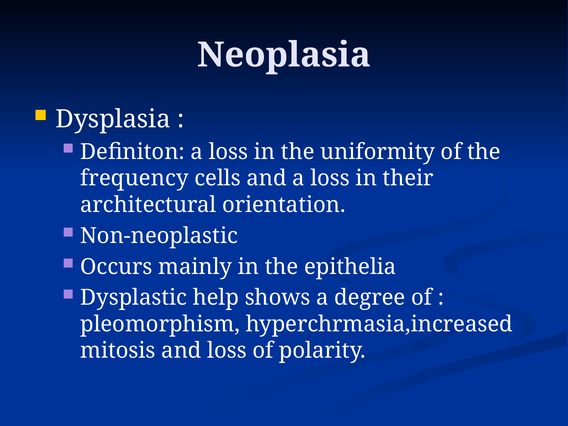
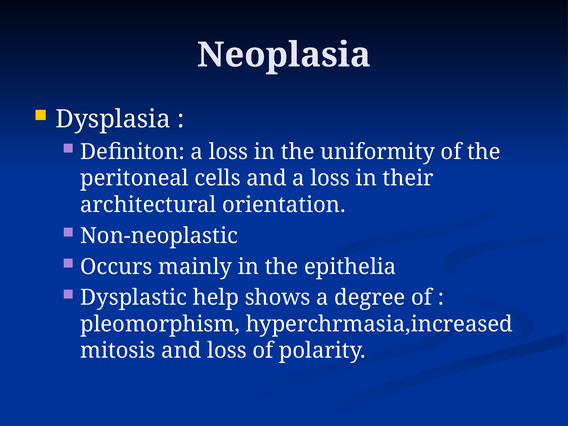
frequency: frequency -> peritoneal (134, 178)
